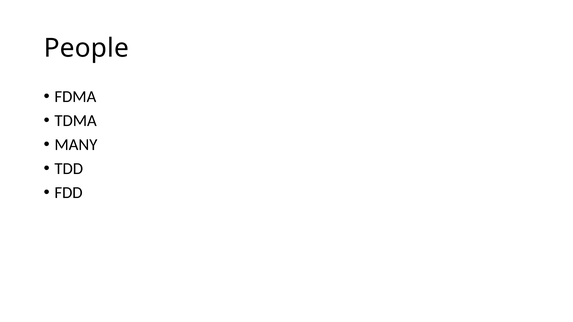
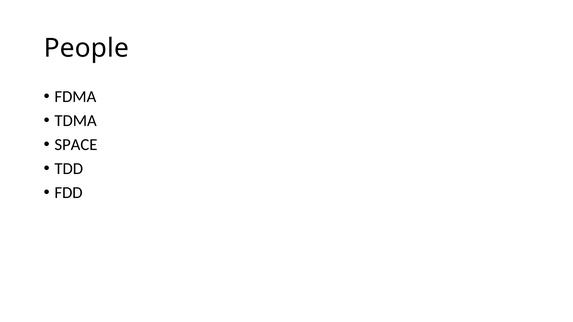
MANY: MANY -> SPACE (76, 145)
